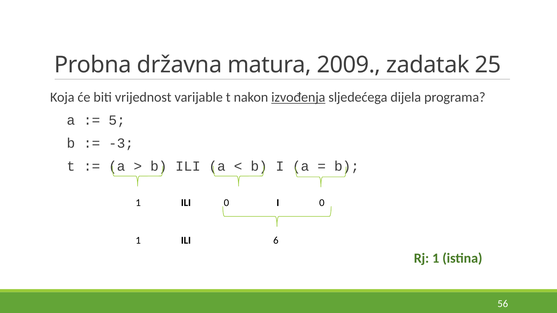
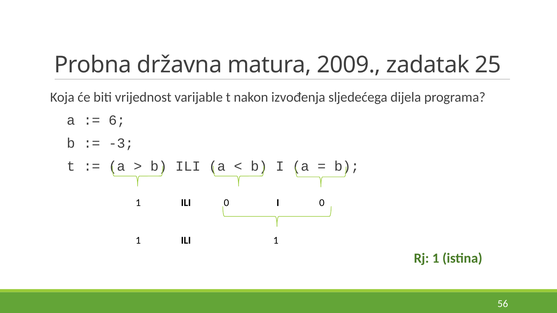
izvođenja underline: present -> none (298, 97)
5: 5 -> 6 (117, 120)
ILI 6: 6 -> 1 (276, 241)
